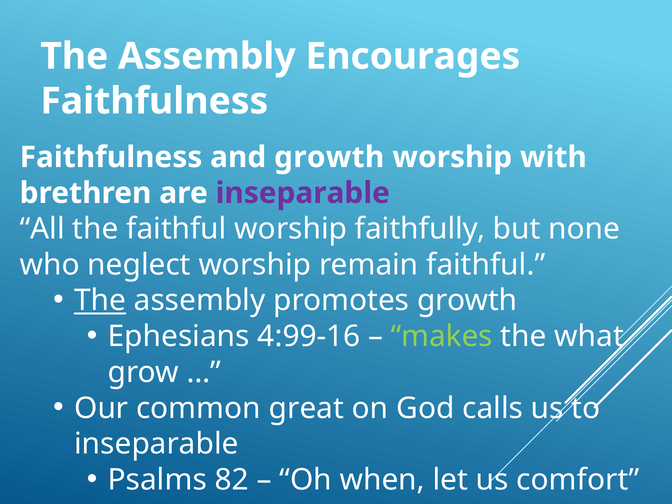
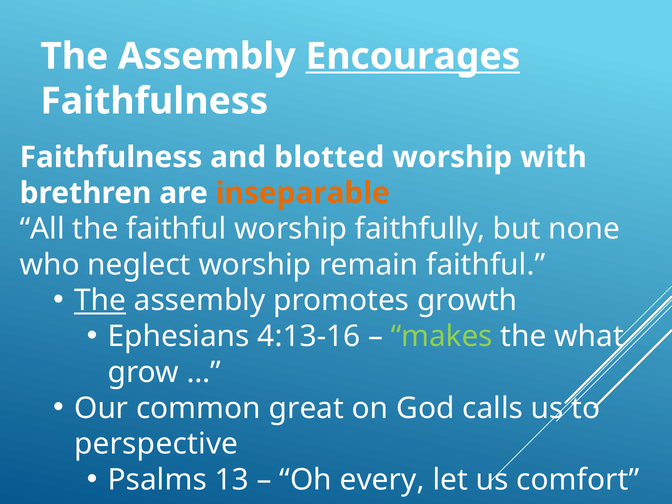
Encourages underline: none -> present (413, 56)
and growth: growth -> blotted (329, 157)
inseparable colour: purple -> orange (303, 193)
4:99-16: 4:99-16 -> 4:13-16 (309, 336)
inseparable: inseparable -> perspective (156, 444)
82: 82 -> 13 (232, 480)
when: when -> every (382, 480)
